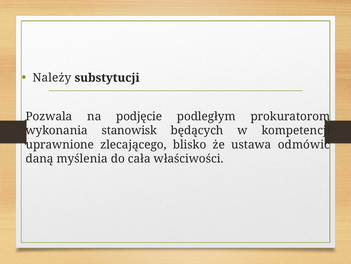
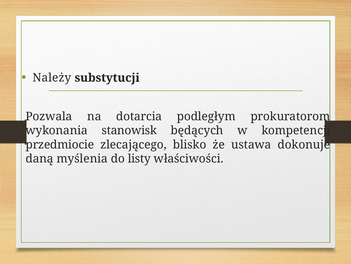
podjęcie: podjęcie -> dotarcia (139, 116)
uprawnione: uprawnione -> przedmiocie (60, 144)
odmówić: odmówić -> dokonuje (304, 144)
cała: cała -> listy (139, 158)
